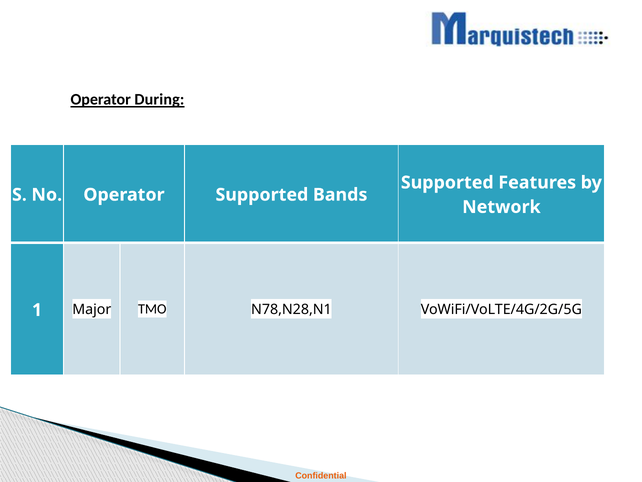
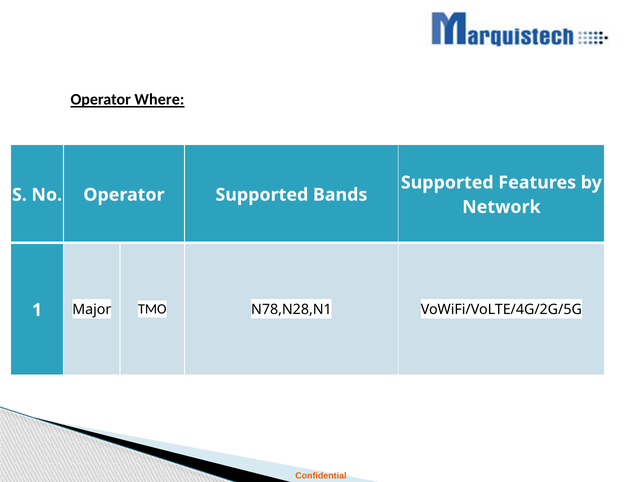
During: During -> Where (159, 99)
